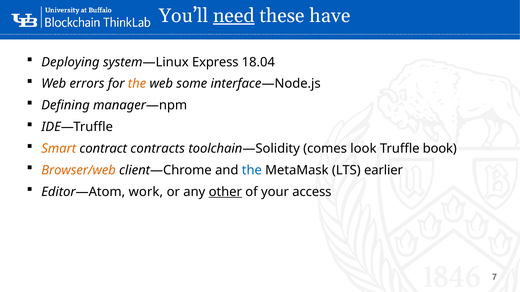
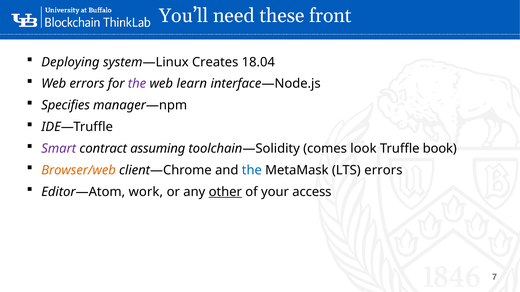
need underline: present -> none (234, 16)
have: have -> front (330, 16)
Express: Express -> Creates (215, 62)
the colour: orange -> purple (137, 84)
some: some -> learn (192, 84)
Defining: Defining -> Specifies (66, 105)
Smart colour: orange -> purple (59, 149)
contracts: contracts -> assuming (158, 149)
LTS earlier: earlier -> errors (383, 170)
